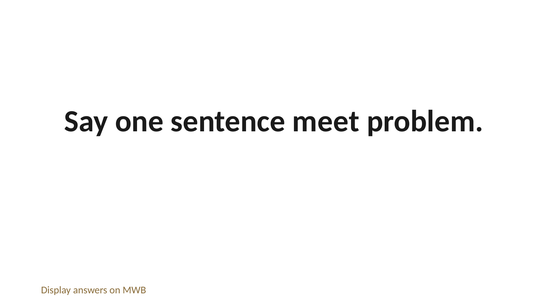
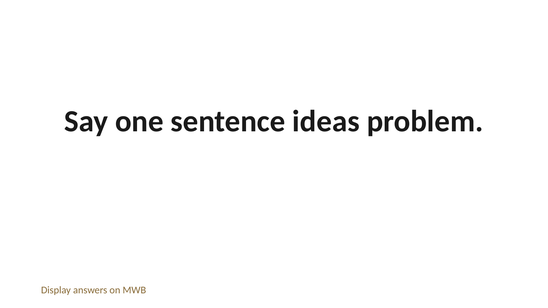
meet: meet -> ideas (326, 121)
